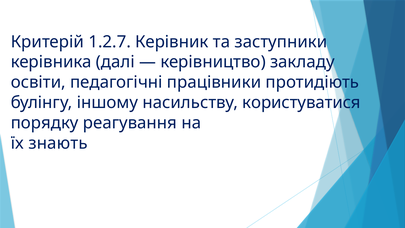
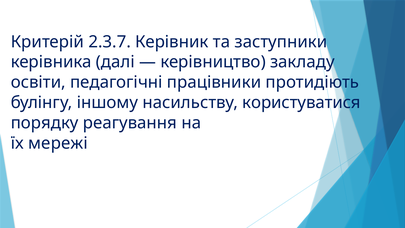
1.2.7: 1.2.7 -> 2.3.7 (110, 42)
знають: знають -> мережі (58, 143)
